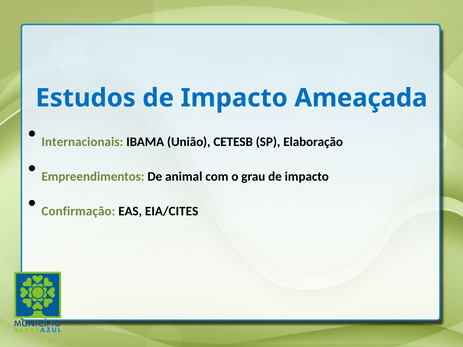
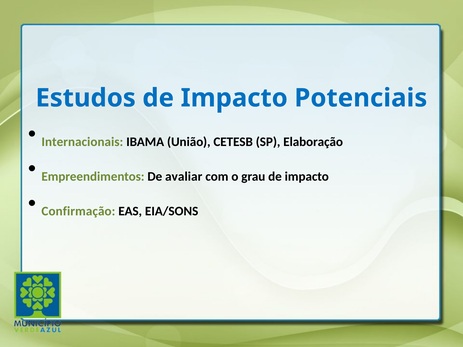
Ameaçada: Ameaçada -> Potenciais (361, 98)
animal: animal -> avaliar (184, 177)
EIA/CITES: EIA/CITES -> EIA/SONS (172, 211)
